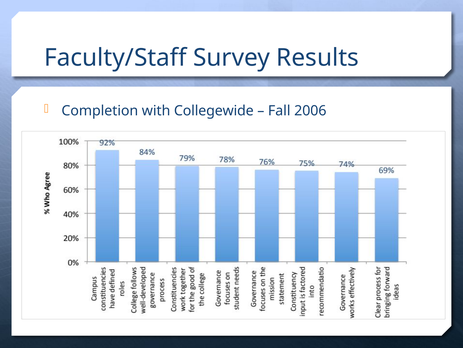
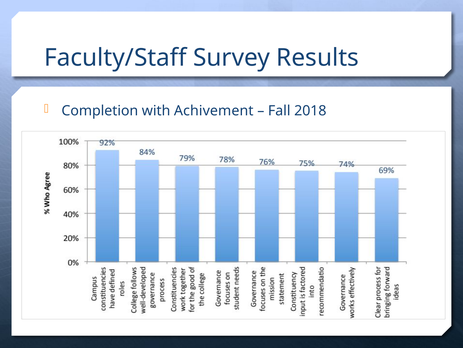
Collegewide: Collegewide -> Achivement (214, 110)
2006: 2006 -> 2018 (310, 110)
